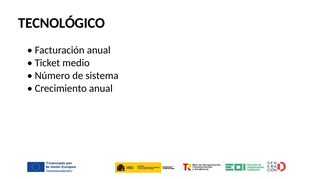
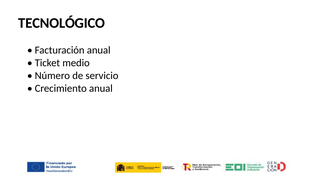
sistema: sistema -> servicio (102, 75)
